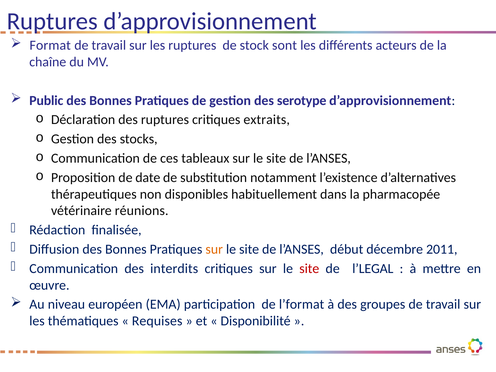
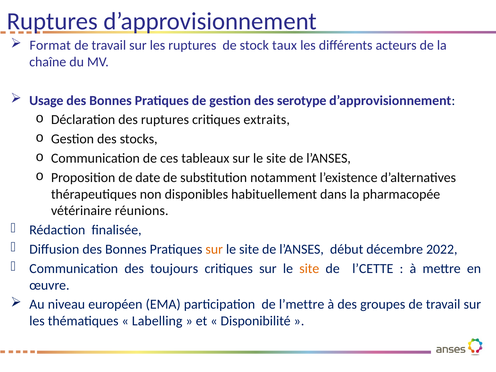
sont: sont -> taux (285, 45)
Public: Public -> Usage (46, 100)
2011: 2011 -> 2022 (442, 249)
interdits: interdits -> toujours (174, 269)
site colour: red -> orange (309, 269)
l’LEGAL: l’LEGAL -> l’CETTE (373, 269)
l’format: l’format -> l’mettre (302, 304)
Requises: Requises -> Labelling (157, 321)
